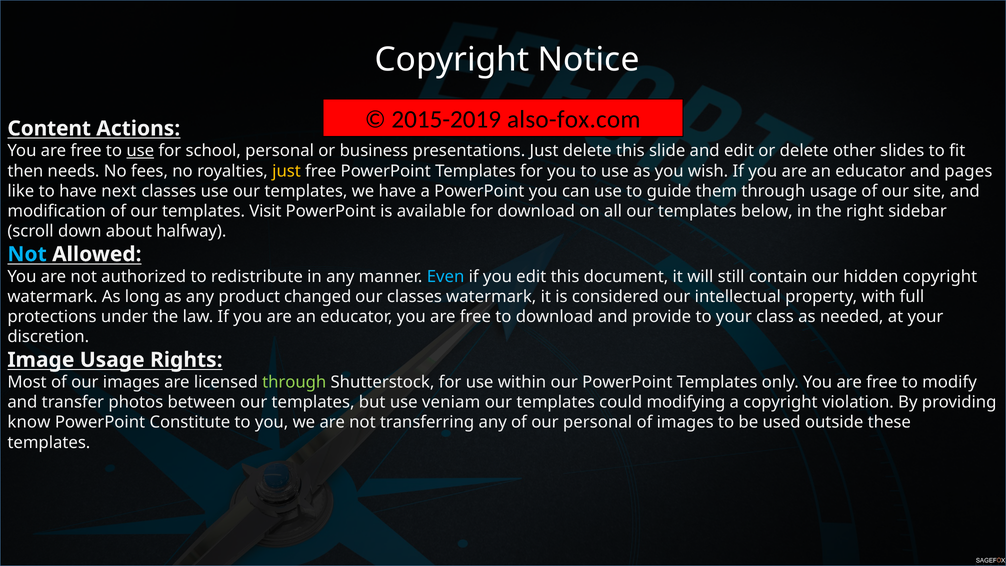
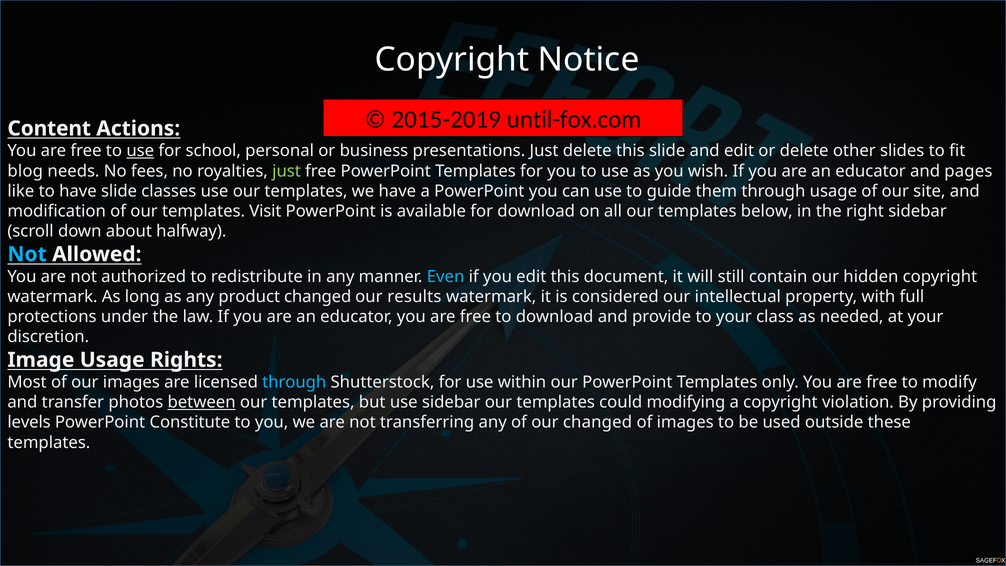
also-fox.com: also-fox.com -> until-fox.com (574, 119)
then: then -> blog (25, 171)
just colour: yellow -> light green (287, 171)
have next: next -> slide (119, 191)
our classes: classes -> results (414, 297)
through colour: light green -> light blue (294, 382)
between underline: none -> present (202, 402)
use veniam: veniam -> sidebar (451, 402)
know: know -> levels (29, 422)
our personal: personal -> changed (598, 422)
